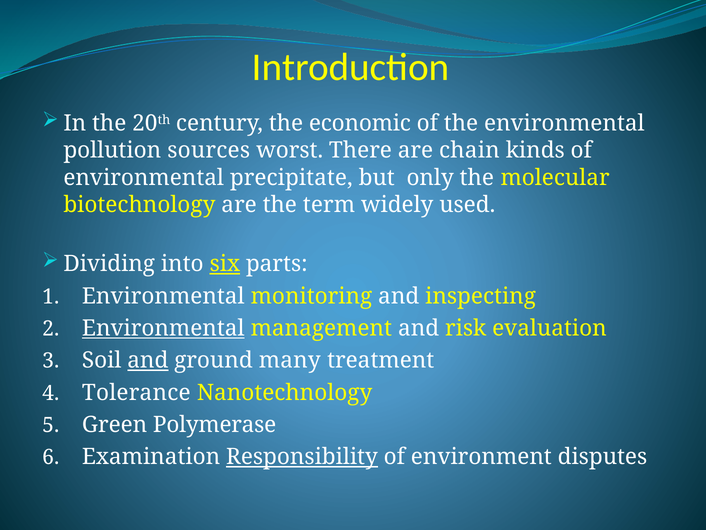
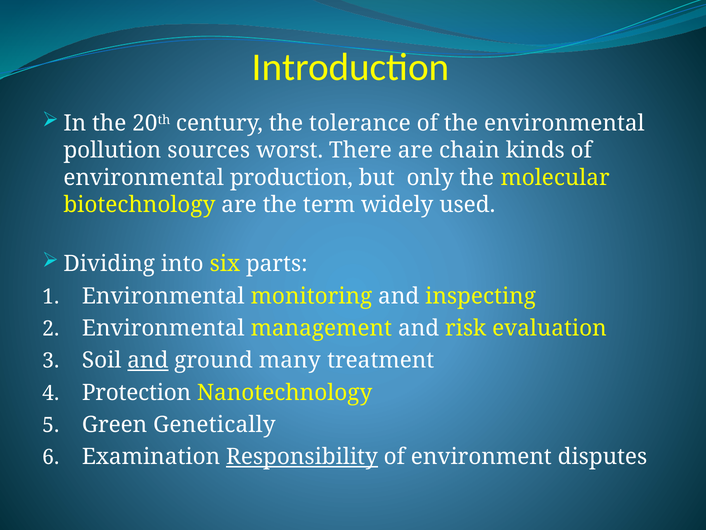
economic: economic -> tolerance (360, 123)
precipitate: precipitate -> production (291, 177)
six underline: present -> none (225, 264)
Environmental underline: present -> none (163, 328)
Tolerance: Tolerance -> Protection (137, 392)
Polymerase: Polymerase -> Genetically (214, 424)
